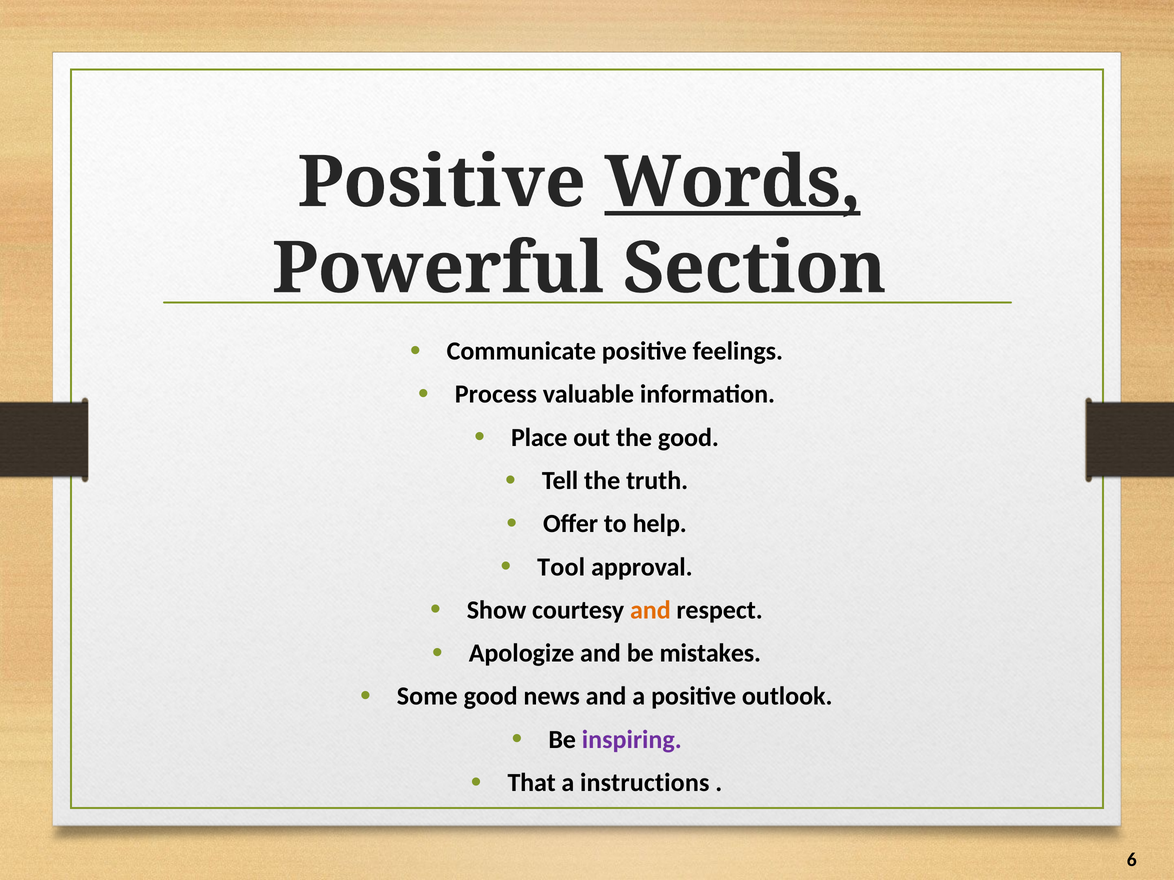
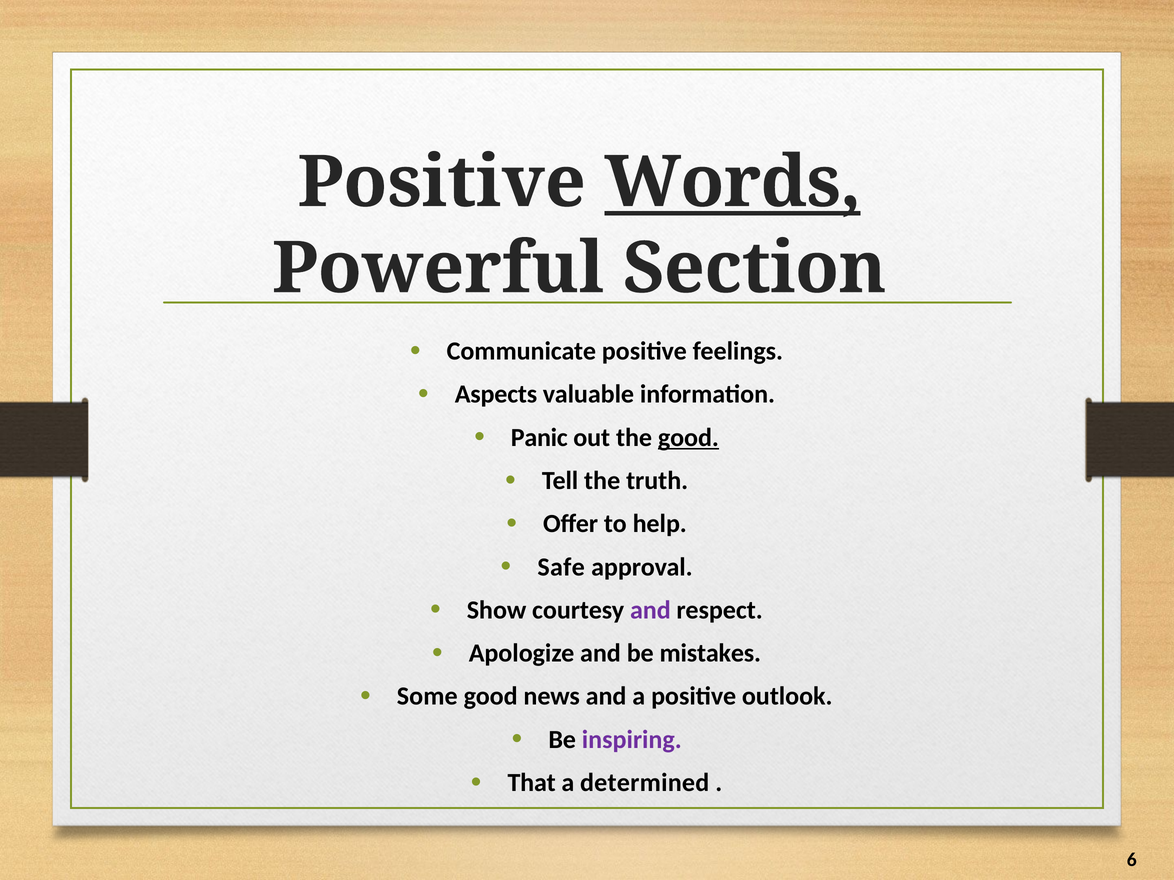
Process: Process -> Aspects (496, 395)
Place: Place -> Panic (539, 438)
good underline: none -> present (688, 438)
Tool: Tool -> Safe (561, 567)
and colour: orange -> purple (650, 610)
instructions: instructions -> determined (645, 783)
